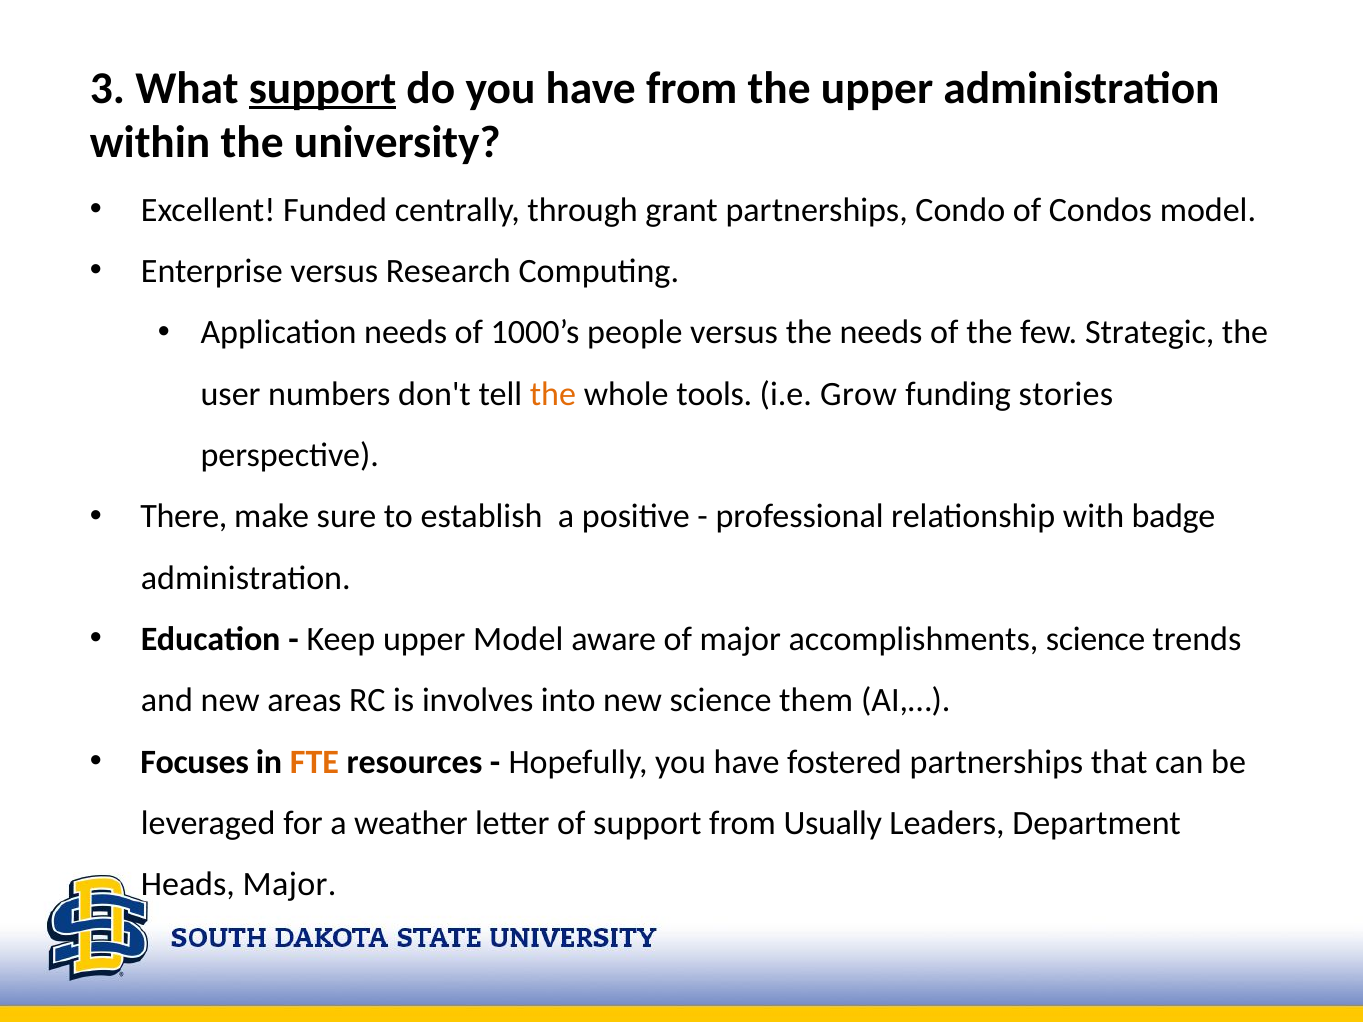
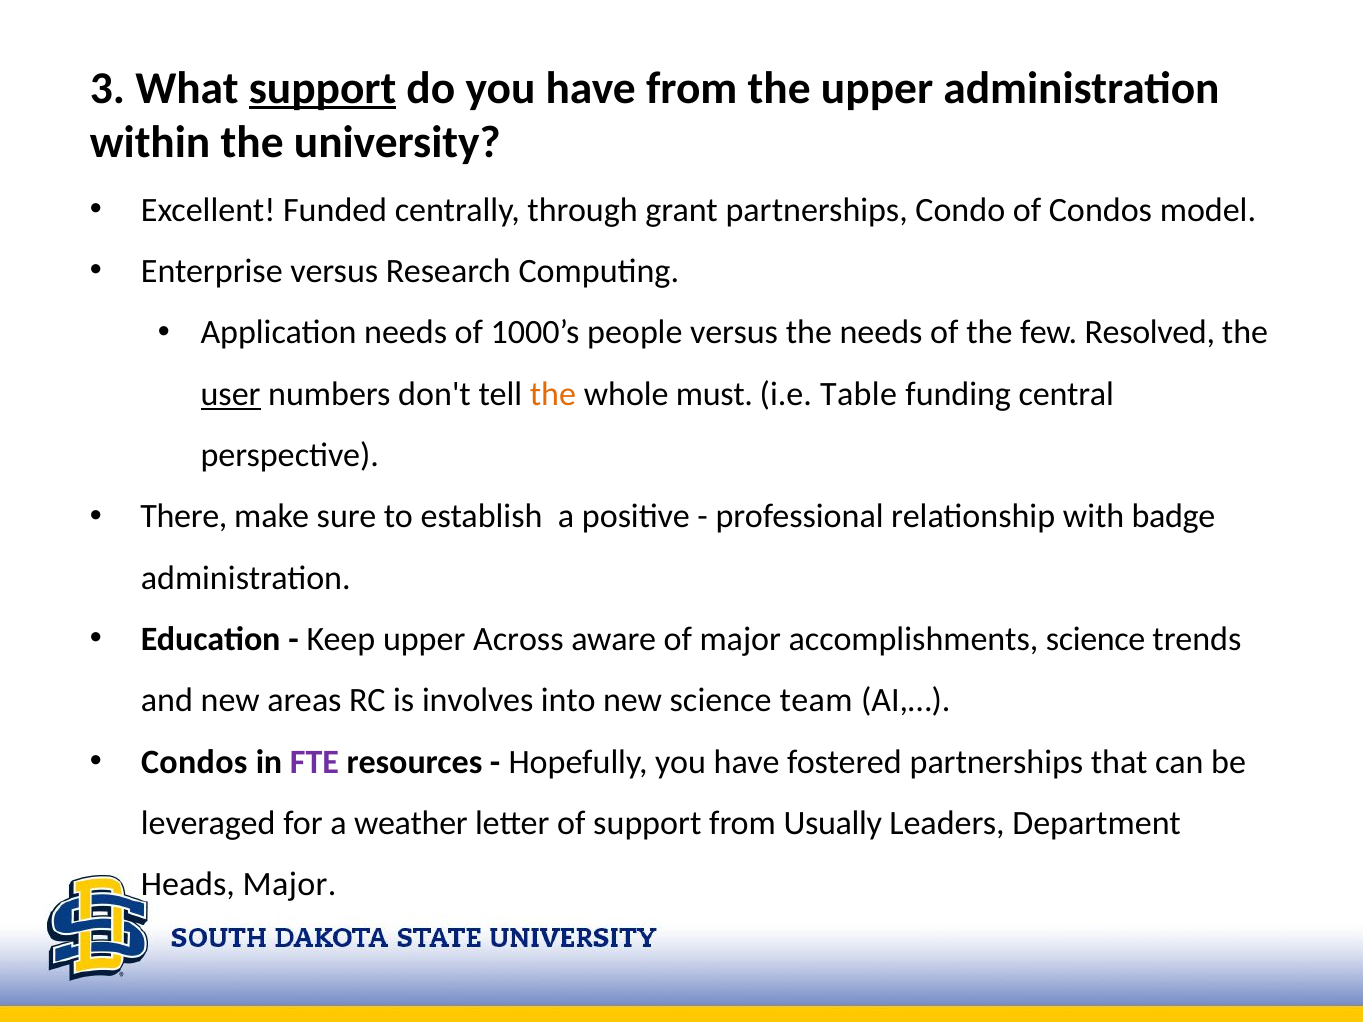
Strategic: Strategic -> Resolved (1150, 333)
user underline: none -> present (231, 394)
tools: tools -> must (714, 394)
Grow: Grow -> Table (859, 394)
stories: stories -> central (1066, 394)
upper Model: Model -> Across (518, 639)
them: them -> team (816, 701)
Focuses: Focuses -> Condos (194, 762)
FTE colour: orange -> purple (315, 762)
